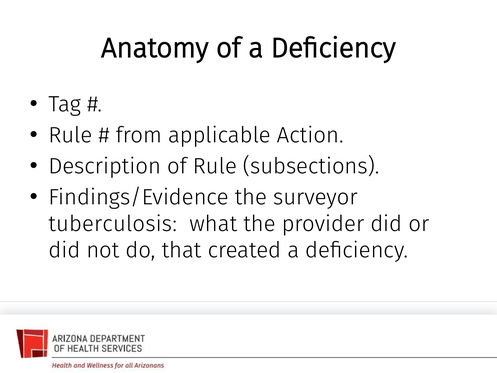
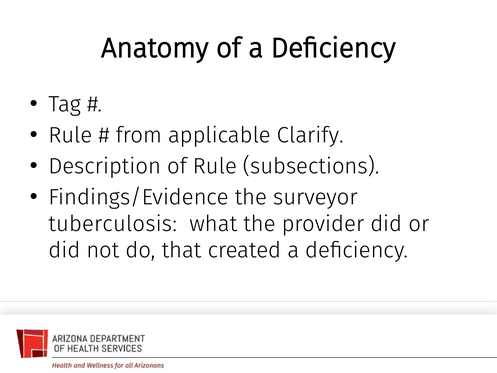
Action: Action -> Clarify (310, 135)
